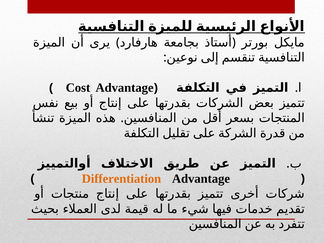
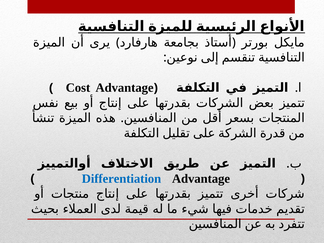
Differentiation colour: orange -> blue (121, 179)
